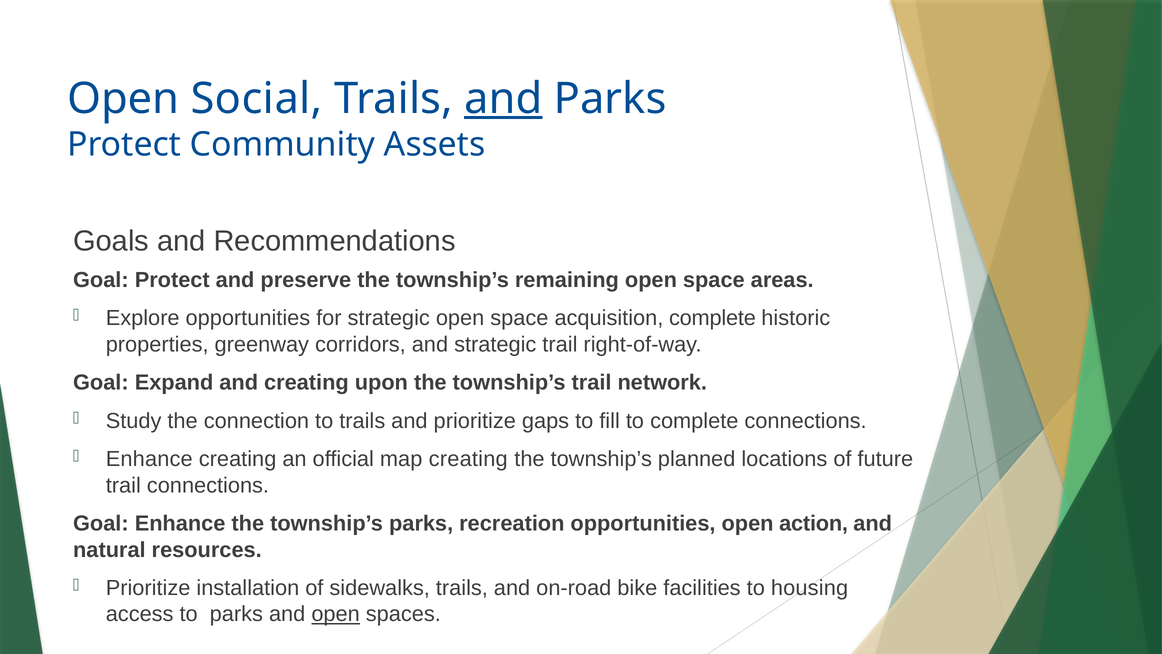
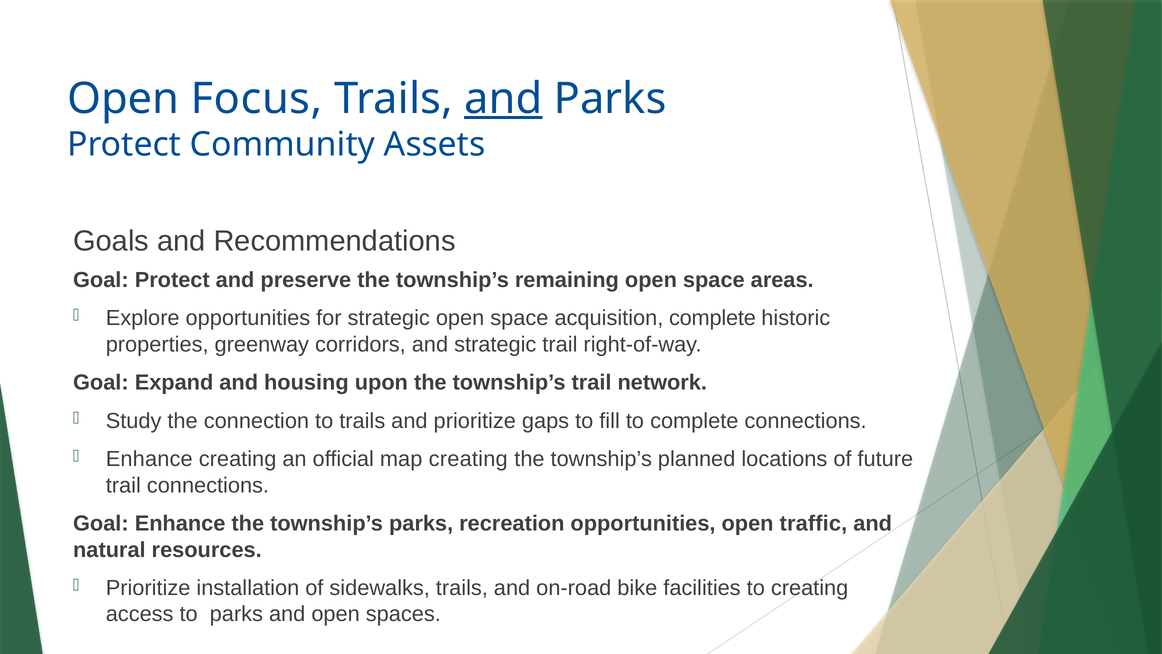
Social: Social -> Focus (257, 99)
and creating: creating -> housing (306, 382)
action: action -> traffic (813, 523)
to housing: housing -> creating (810, 588)
open underline: present -> none (336, 614)
